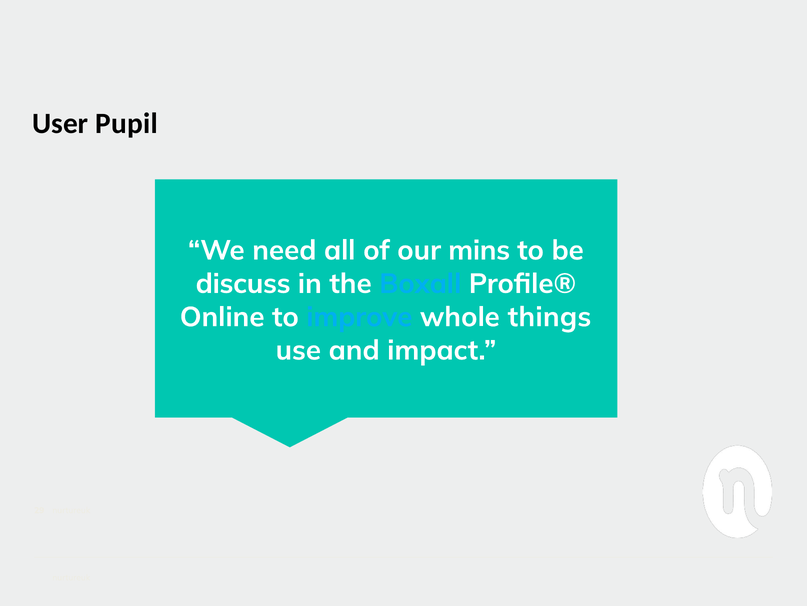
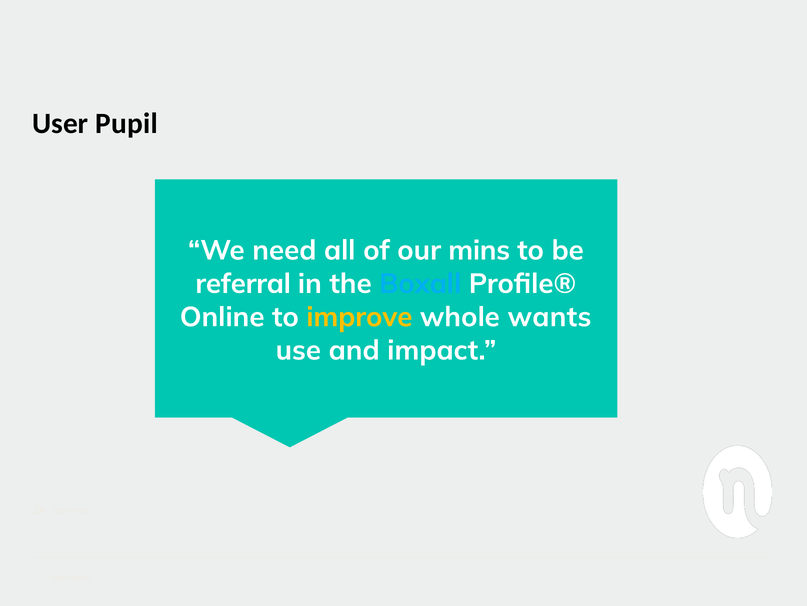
discuss: discuss -> referral (243, 283)
improve colour: light blue -> yellow (359, 317)
things: things -> wants (549, 317)
